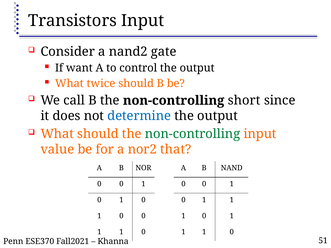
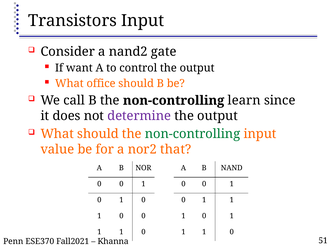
twice: twice -> office (101, 84)
short: short -> learn (244, 101)
determine colour: blue -> purple (139, 116)
